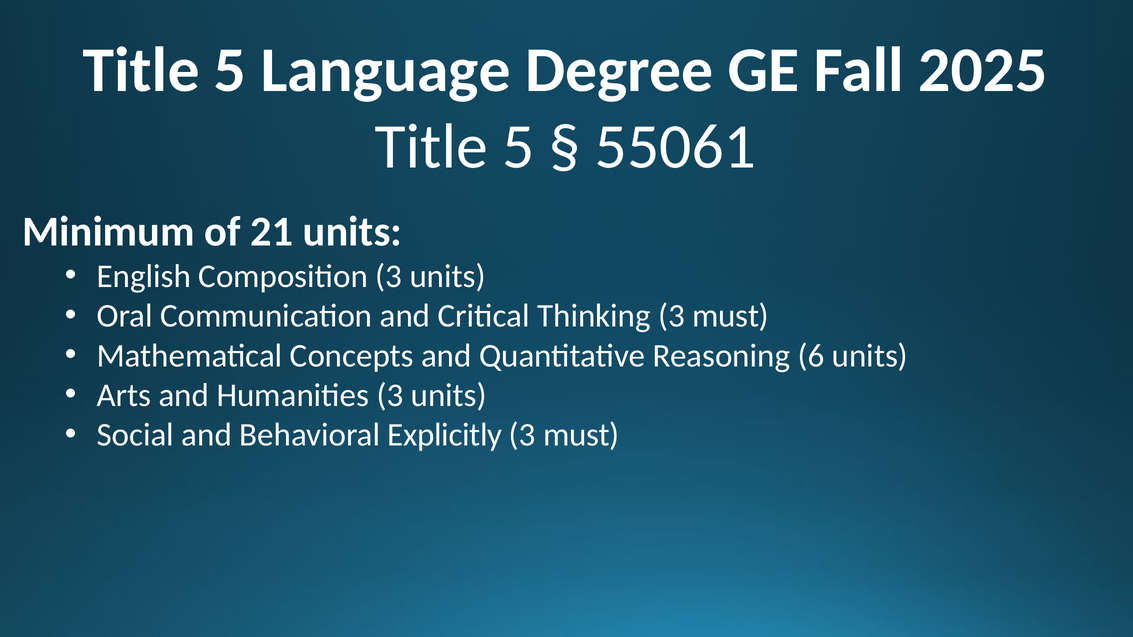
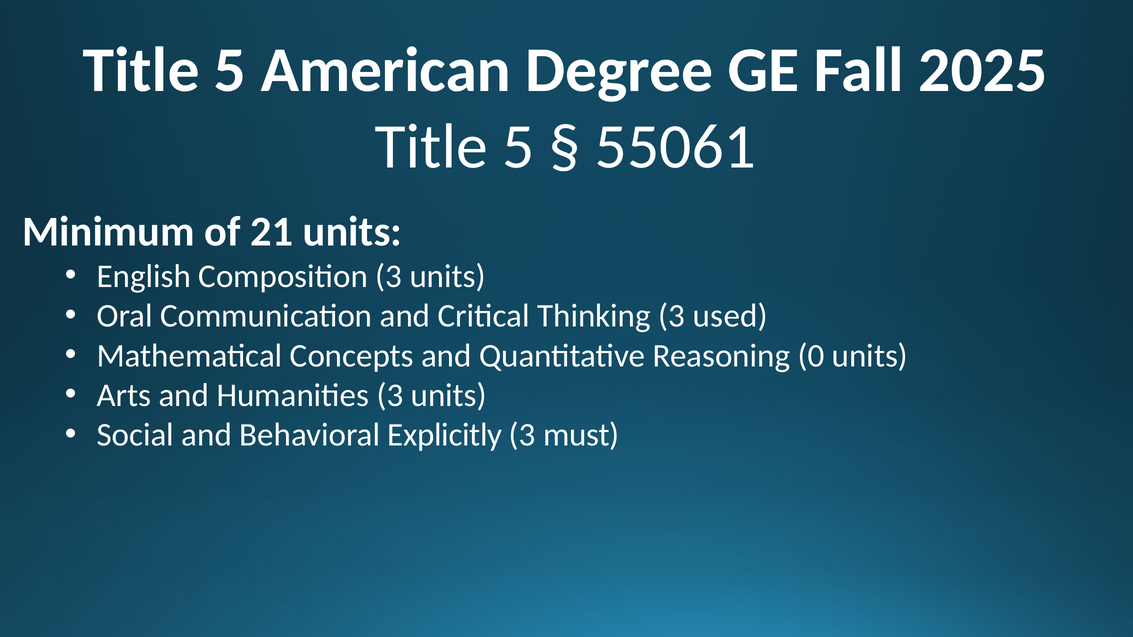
Language: Language -> American (386, 70)
Thinking 3 must: must -> used (730, 316)
6: 6 -> 0 (811, 356)
